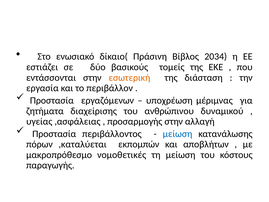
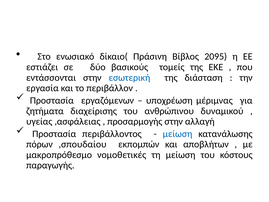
2034: 2034 -> 2095 (216, 56)
εσωτερική colour: orange -> blue (129, 78)
,καταλύεται: ,καταλύεται -> ,σπουδαίου (83, 144)
